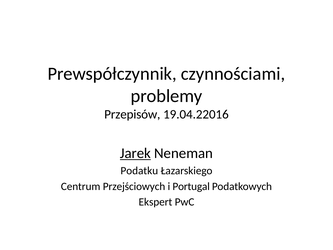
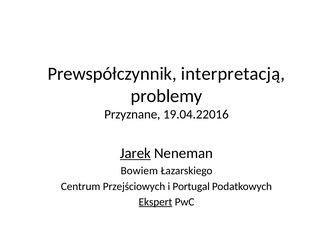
czynnościami: czynnościami -> interpretacją (233, 74)
Przepisów: Przepisów -> Przyznane (132, 114)
Podatku: Podatku -> Bowiem (139, 171)
Ekspert underline: none -> present (155, 202)
